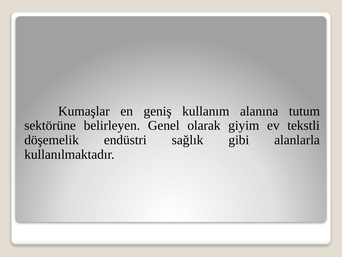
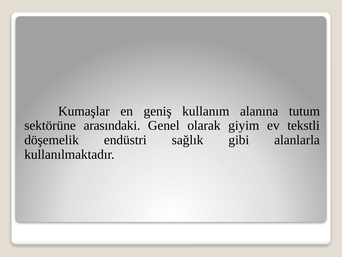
belirleyen: belirleyen -> arasındaki (112, 125)
